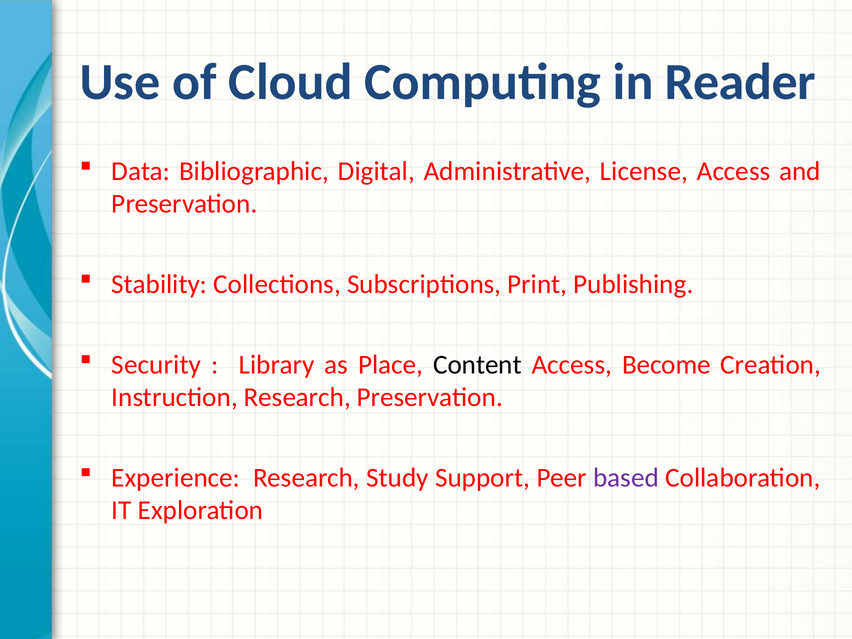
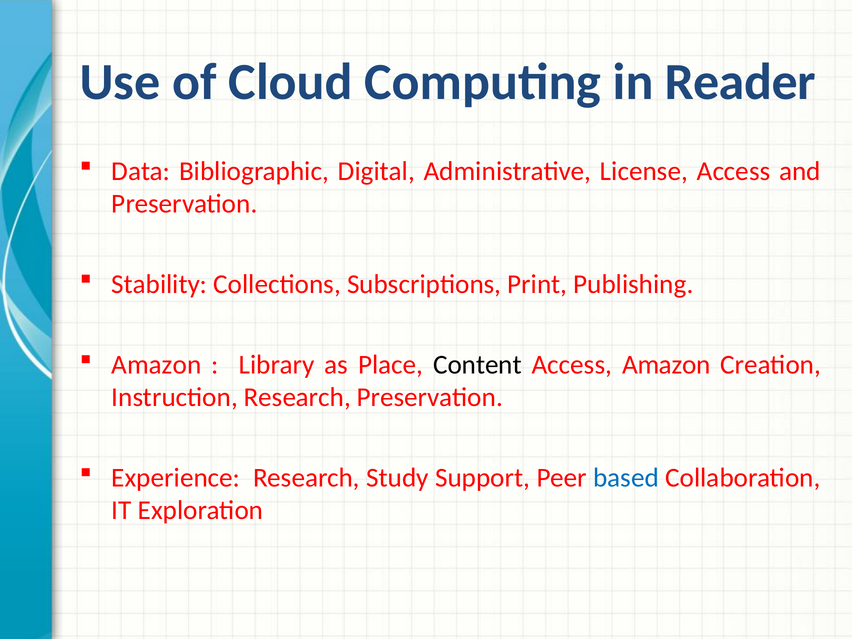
Security: Security -> Amazon (156, 365)
Access Become: Become -> Amazon (666, 365)
based colour: purple -> blue (626, 478)
